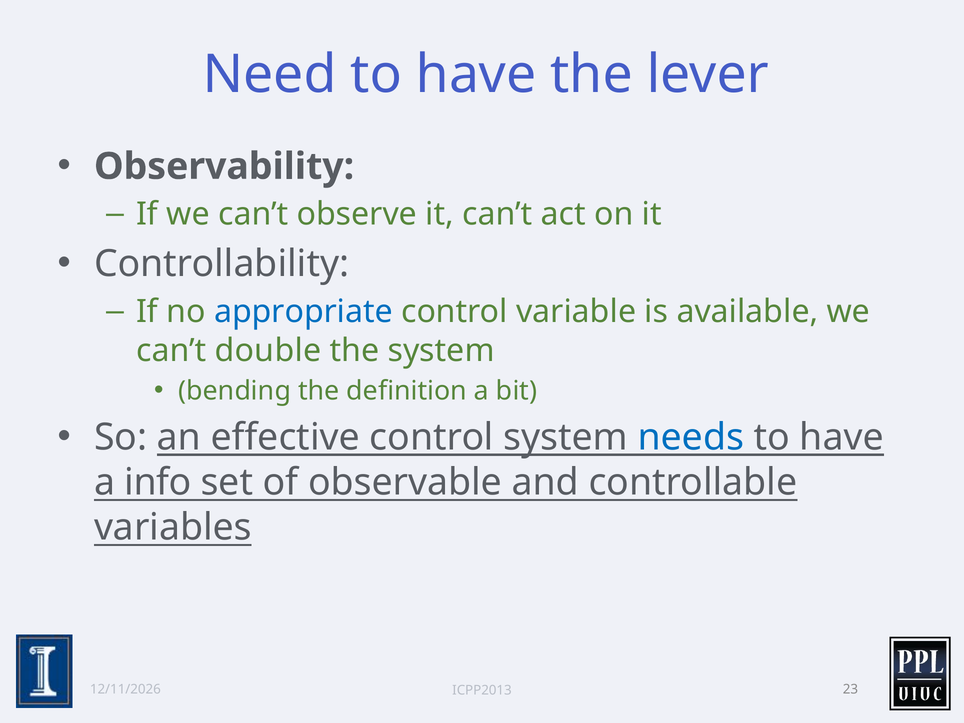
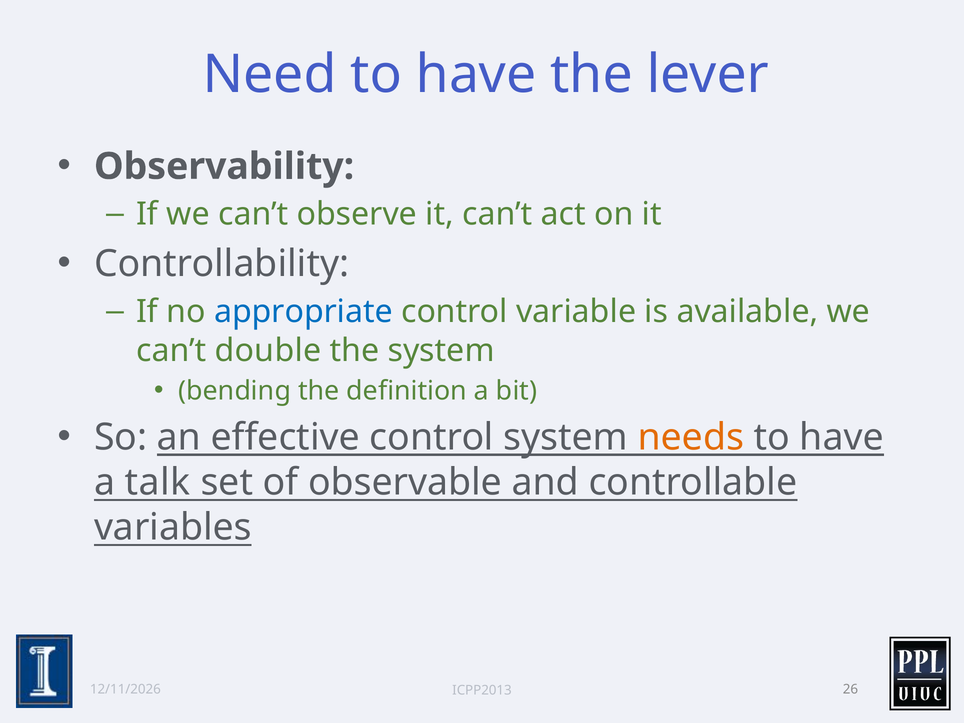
needs colour: blue -> orange (691, 438)
info: info -> talk (158, 483)
23: 23 -> 26 (850, 689)
